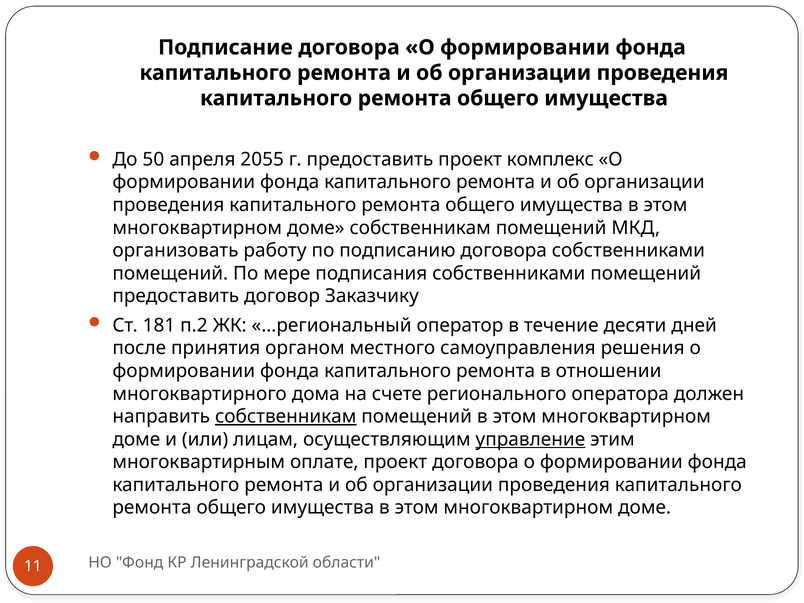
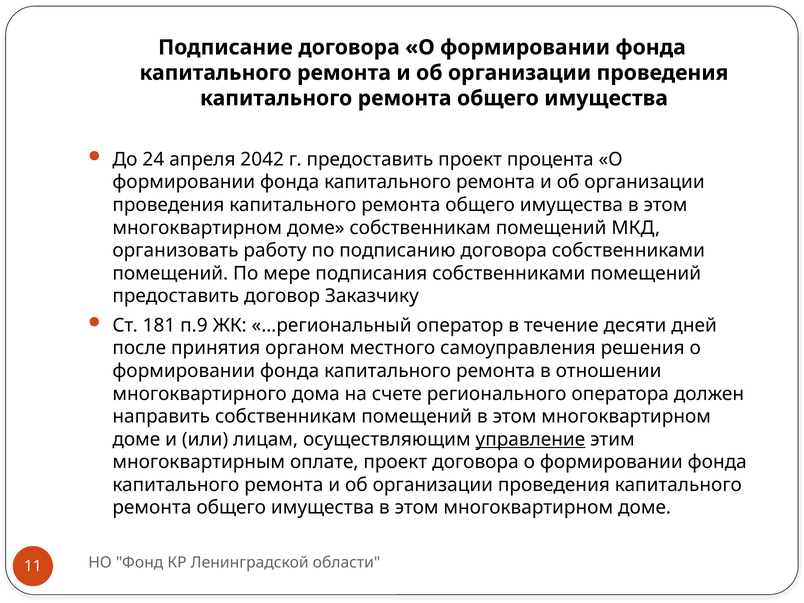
50: 50 -> 24 (153, 159)
2055: 2055 -> 2042 (262, 159)
комплекс: комплекс -> процента (550, 159)
п.2: п.2 -> п.9 (194, 325)
собственникам underline: present -> none (286, 417)
